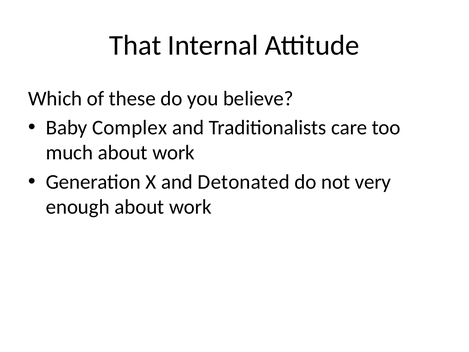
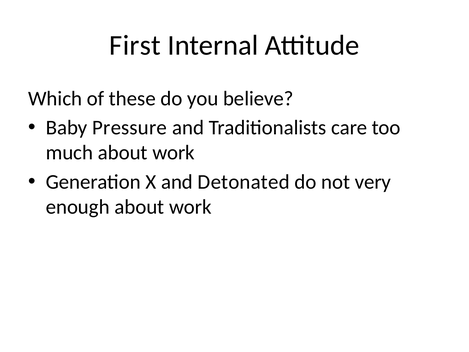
That: That -> First (135, 45)
Complex: Complex -> Pressure (130, 128)
